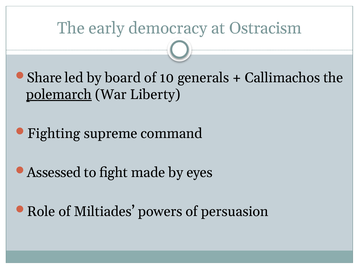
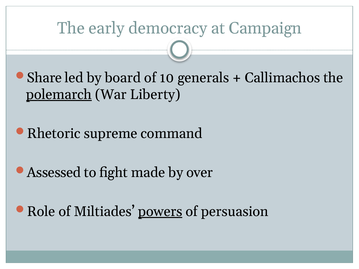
Ostracism: Ostracism -> Campaign (265, 28)
Fighting: Fighting -> Rhetoric (54, 134)
eyes: eyes -> over (200, 173)
powers underline: none -> present (160, 212)
